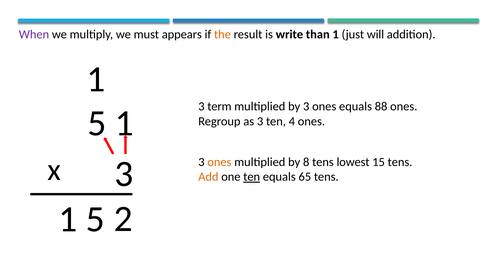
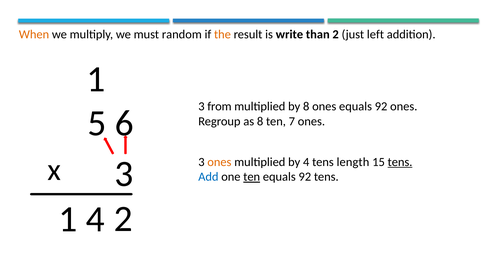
When colour: purple -> orange (34, 35)
appears: appears -> random (182, 35)
than 1: 1 -> 2 (336, 35)
will: will -> left (375, 35)
term: term -> from (219, 107)
by 3: 3 -> 8 (306, 107)
ones equals 88: 88 -> 92 (381, 107)
5 1: 1 -> 6 (124, 123)
as 3: 3 -> 8 (260, 122)
4: 4 -> 7 (292, 122)
by 8: 8 -> 4 (306, 162)
lowest: lowest -> length (353, 162)
tens underline: none -> present (400, 162)
Add colour: orange -> blue (208, 177)
65: 65 -> 92 (305, 177)
1 5: 5 -> 4 (95, 220)
